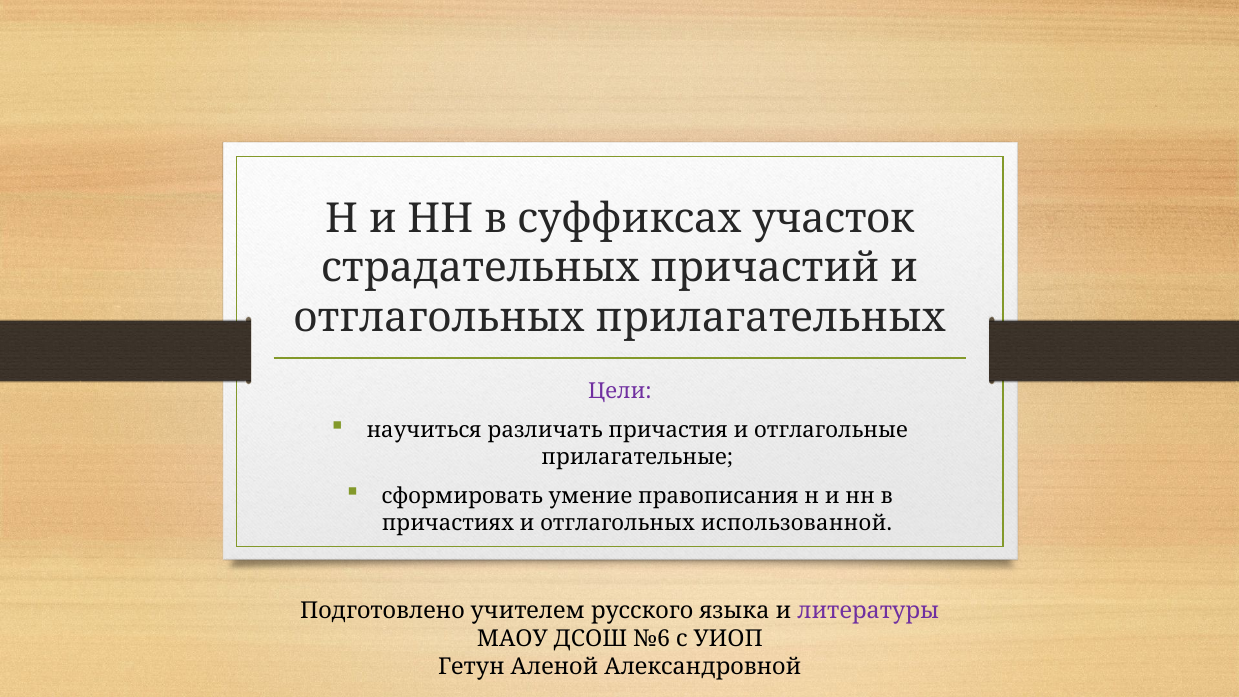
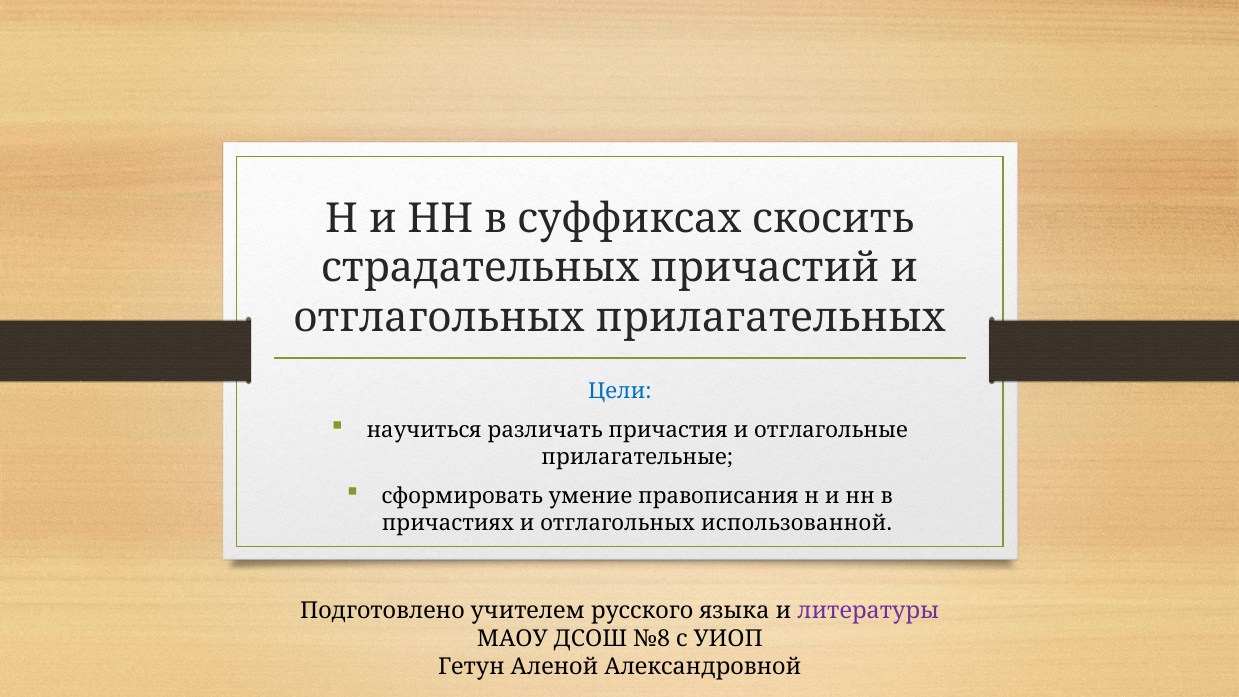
участок: участок -> скосить (833, 218)
Цели colour: purple -> blue (620, 391)
№6: №6 -> №8 (652, 639)
